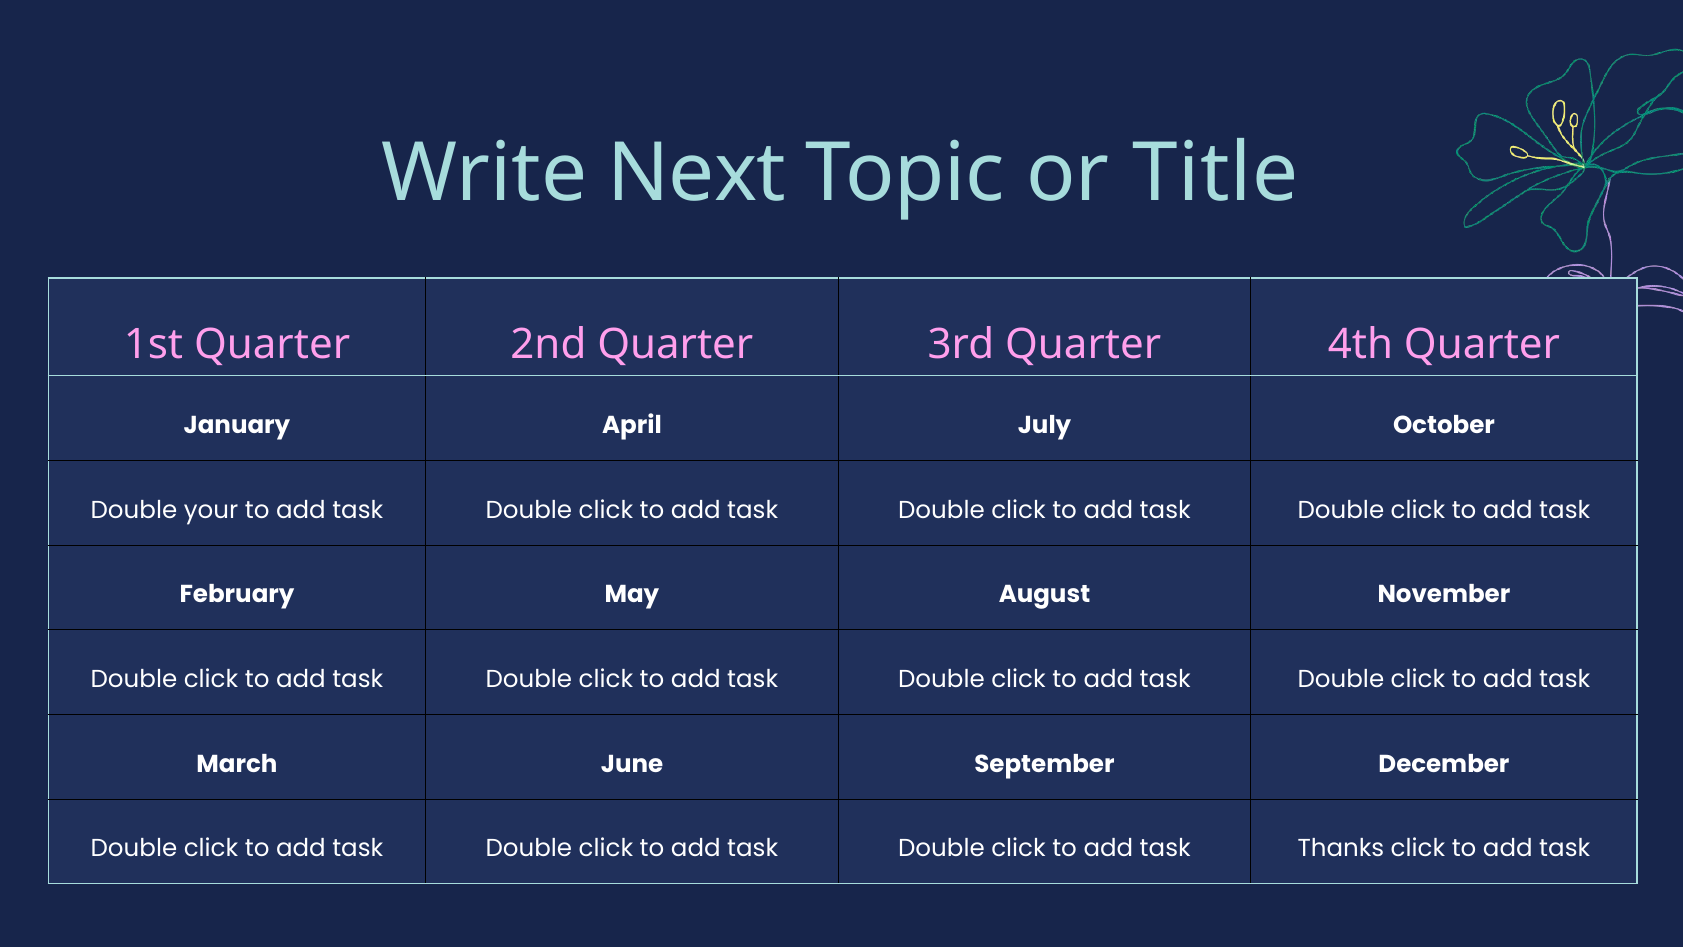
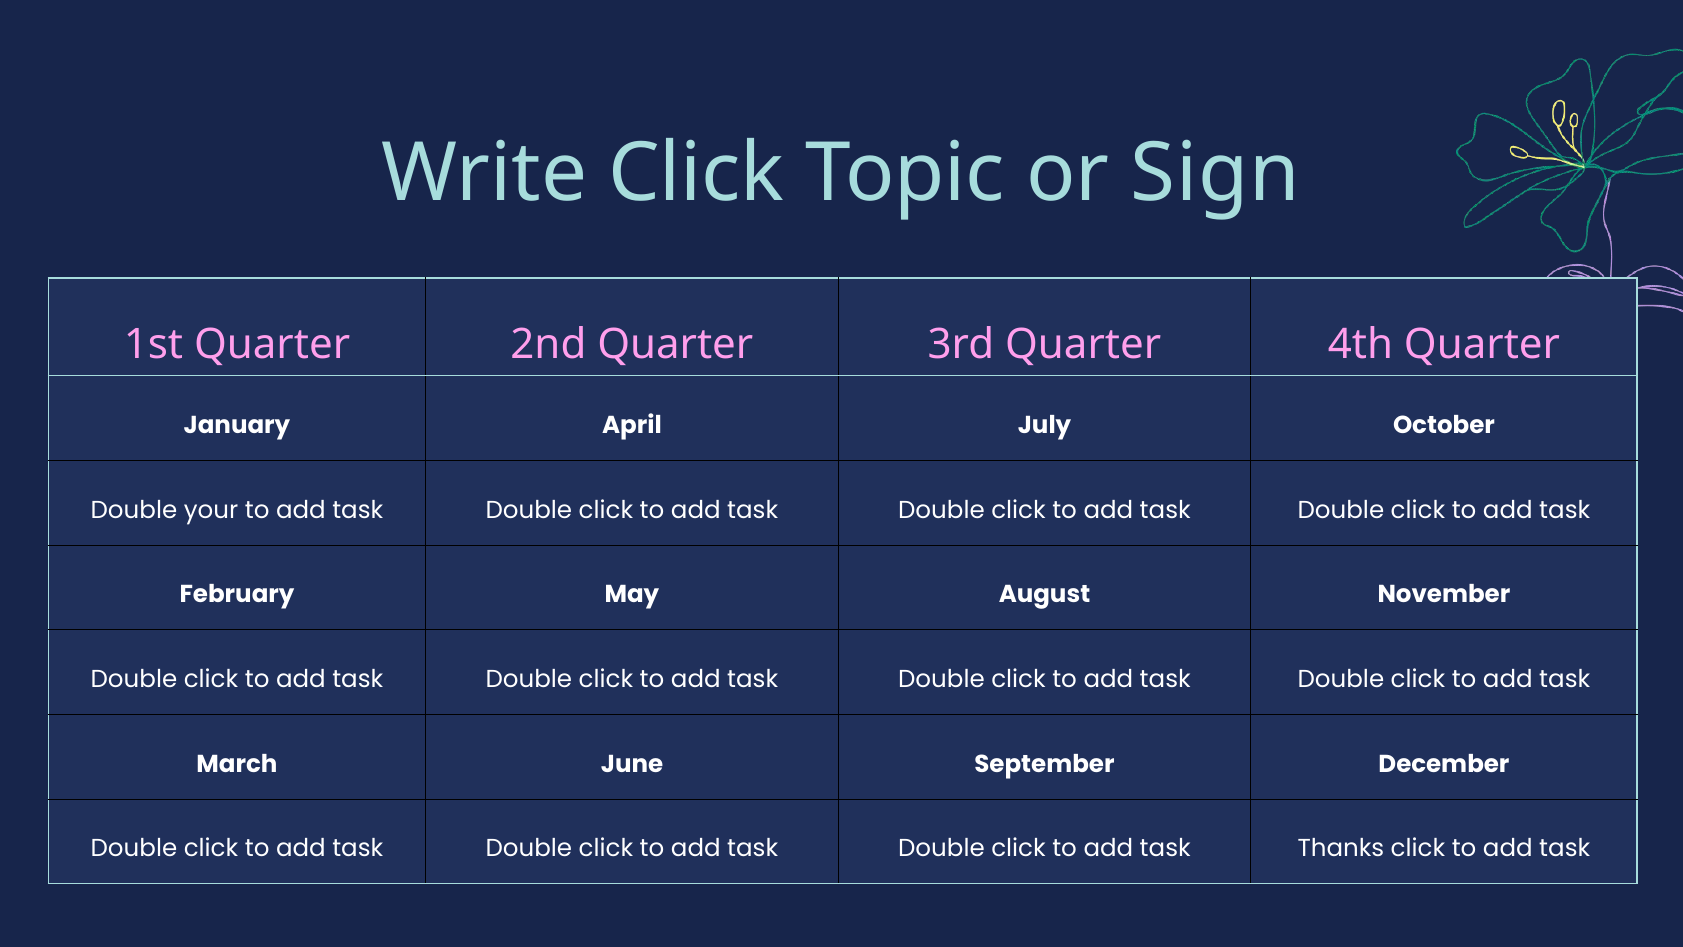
Write Next: Next -> Click (696, 173)
Title: Title -> Sign (1215, 173)
